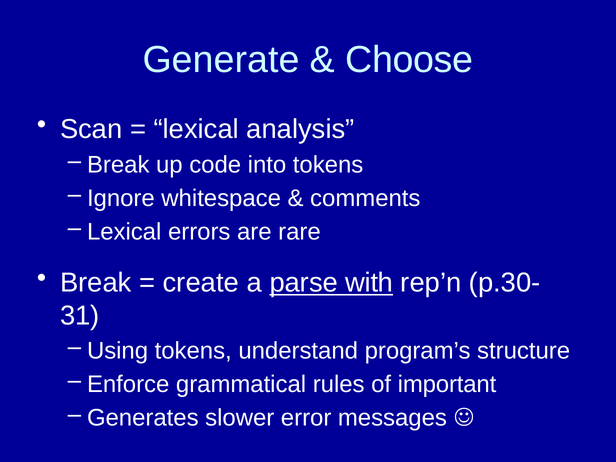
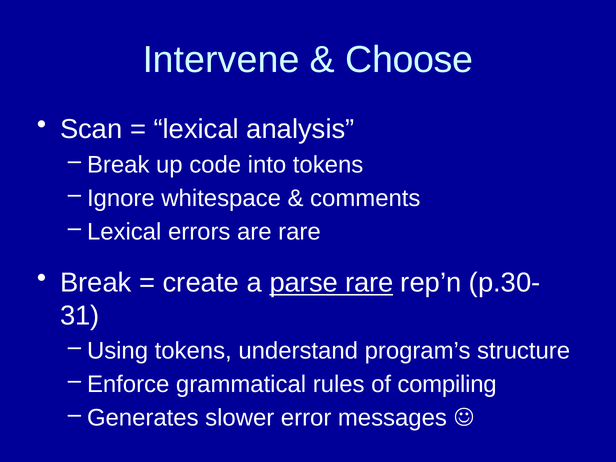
Generate: Generate -> Intervene (221, 60)
parse with: with -> rare (369, 283)
important: important -> compiling (447, 384)
